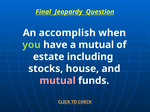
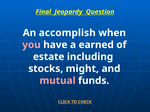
you colour: light green -> pink (31, 45)
a mutual: mutual -> earned (96, 45)
house: house -> might (82, 69)
